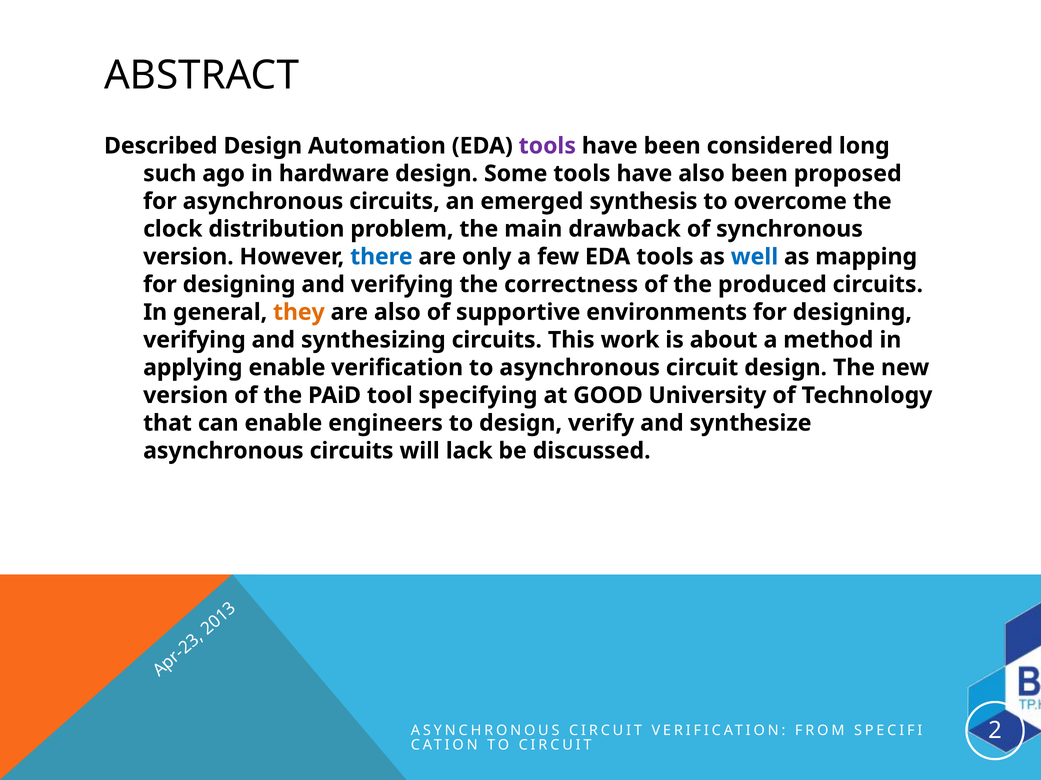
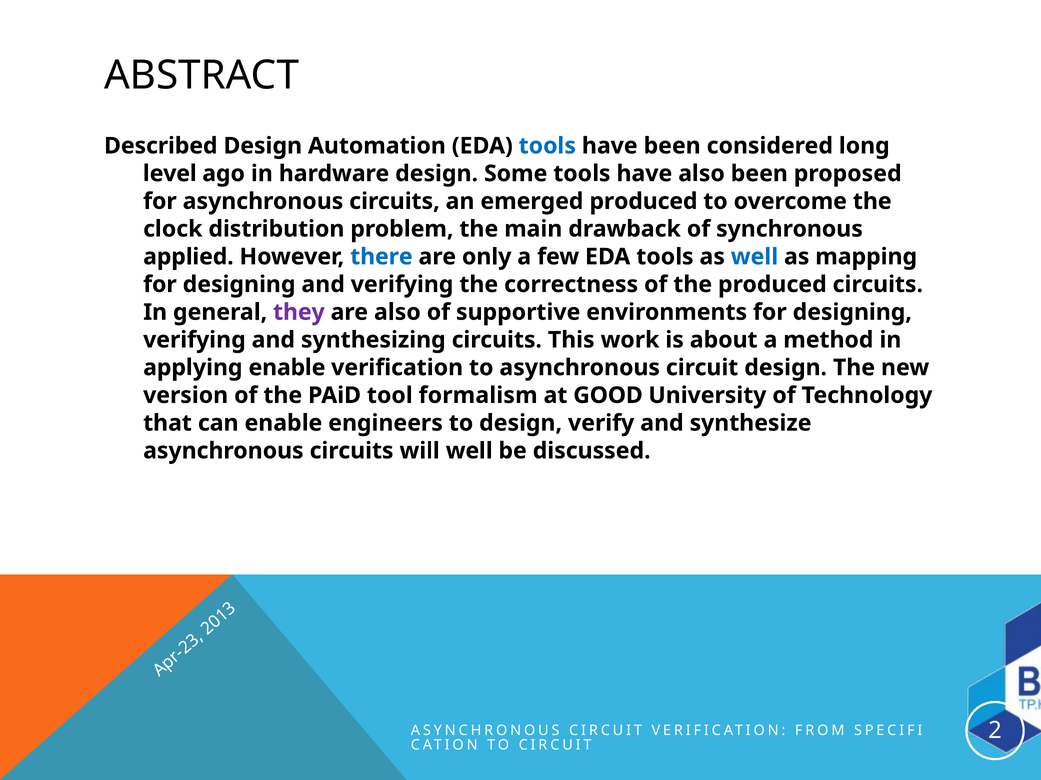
tools colour: purple -> blue (547, 146)
such: such -> level (170, 174)
emerged synthesis: synthesis -> produced (644, 201)
version: version -> applied (188, 257)
they colour: orange -> purple (299, 312)
specifying: specifying -> formalism (478, 396)
will lack: lack -> well (469, 451)
